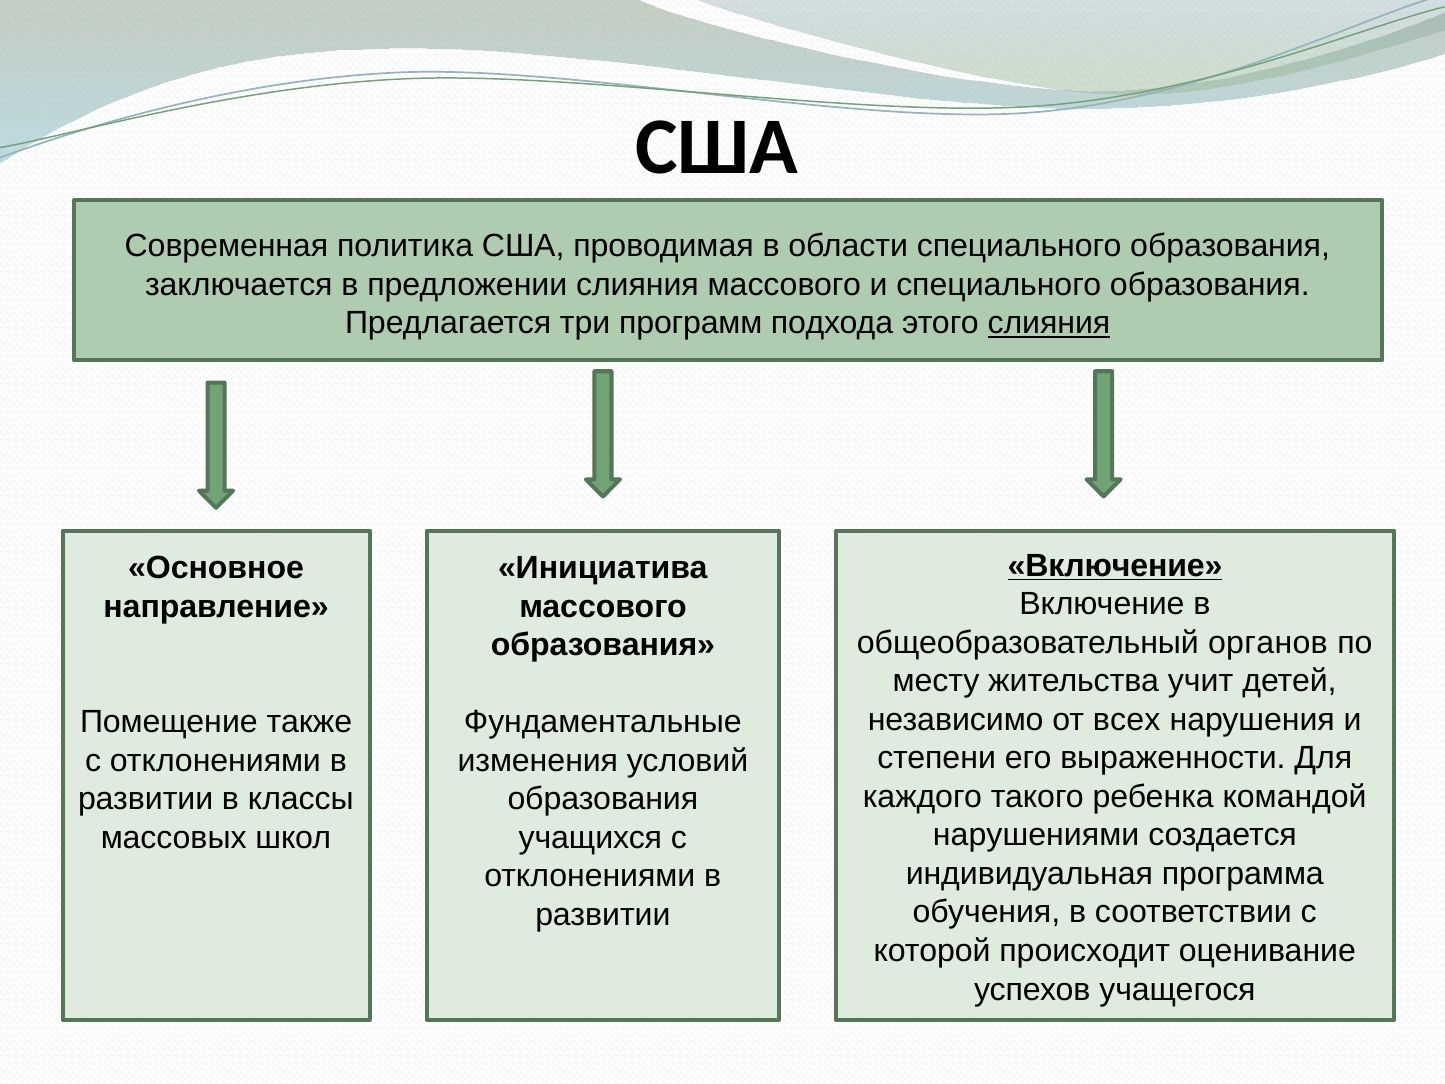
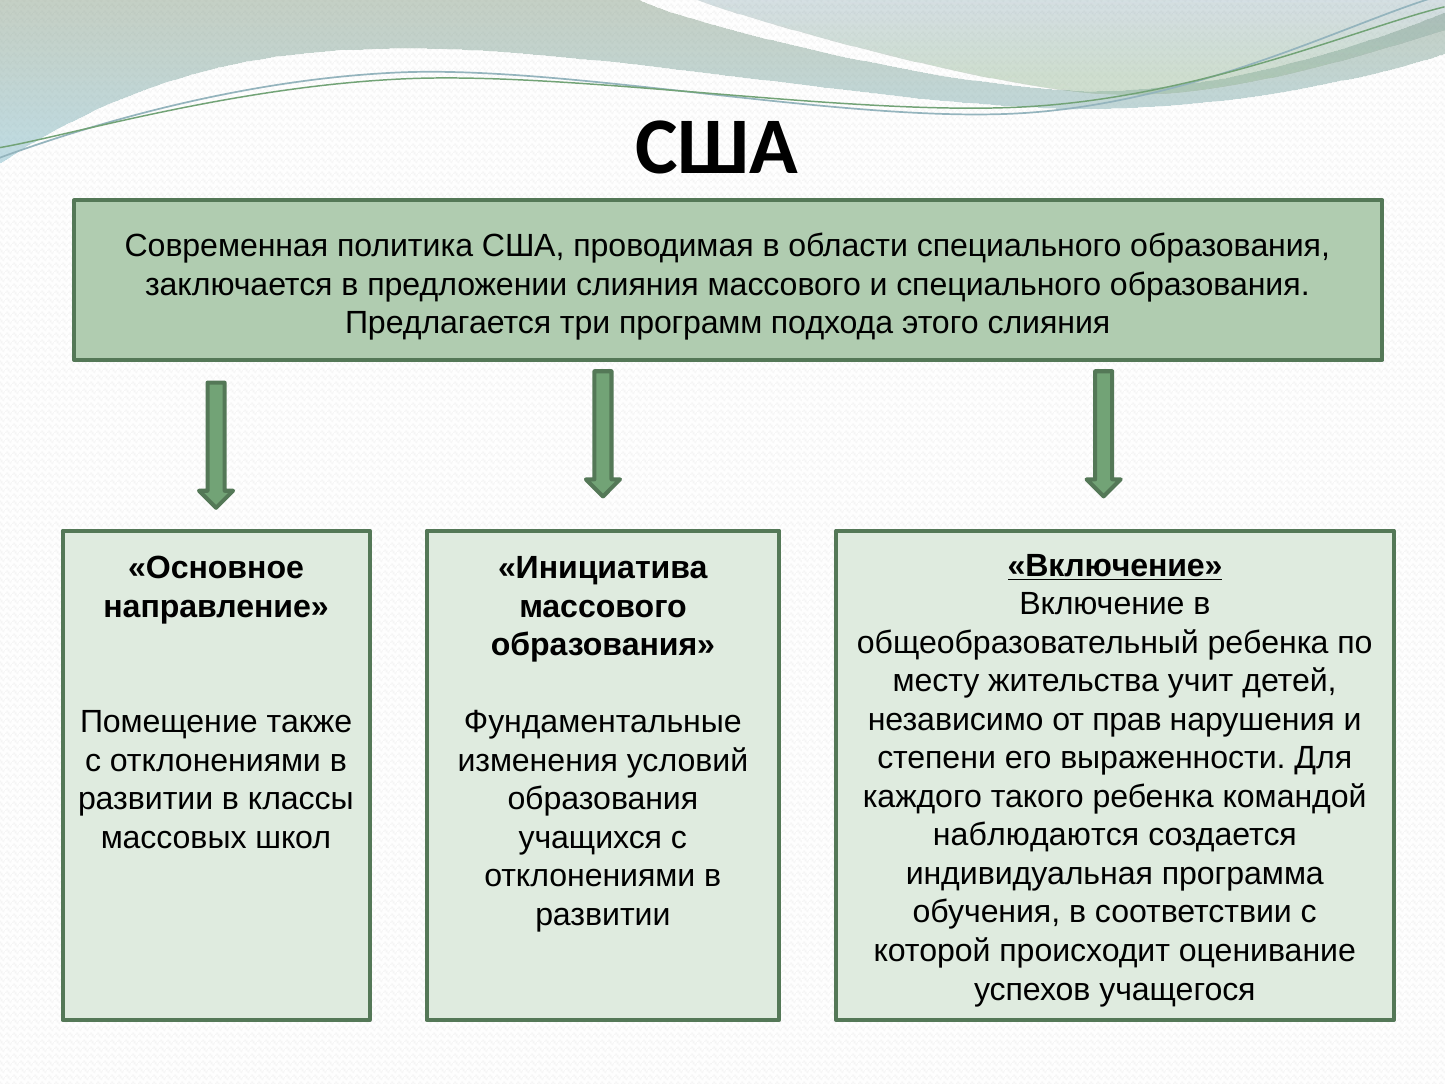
слияния underline: present -> none (1049, 323)
общеобразовательный органов: органов -> ребенка (1268, 643)
всех: всех -> прав (1127, 720)
нарушениями: нарушениями -> наблюдаются (1036, 835)
